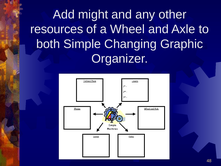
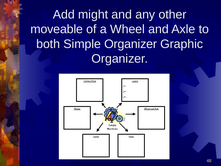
resources: resources -> moveable (57, 29)
Simple Changing: Changing -> Organizer (131, 44)
